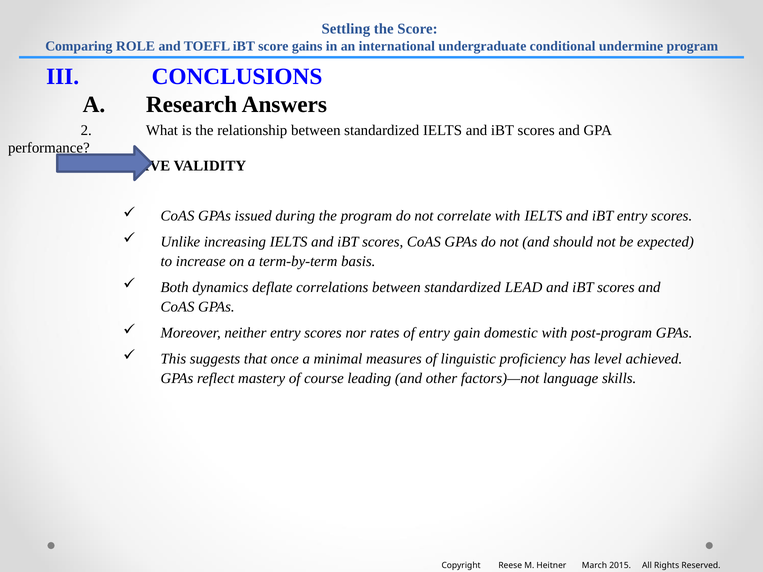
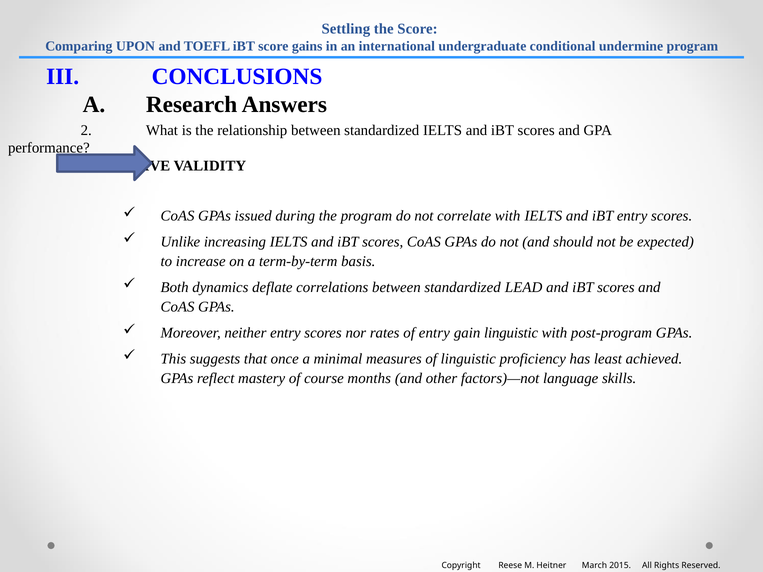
ROLE: ROLE -> UPON (135, 46)
gain domestic: domestic -> linguistic (511, 333)
level: level -> least (608, 359)
leading: leading -> months (369, 379)
